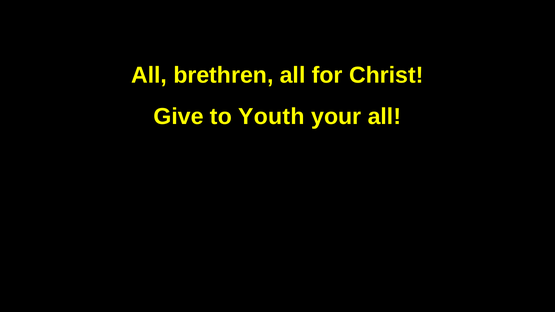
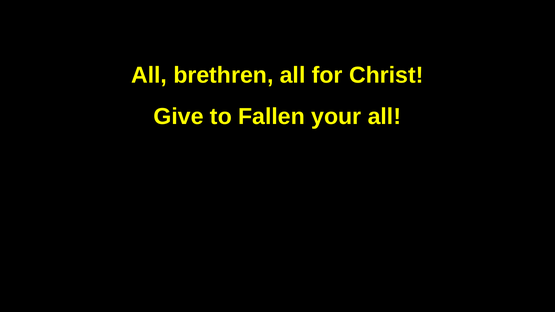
Youth: Youth -> Fallen (272, 117)
